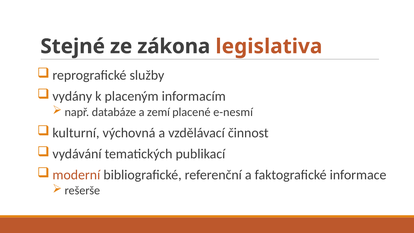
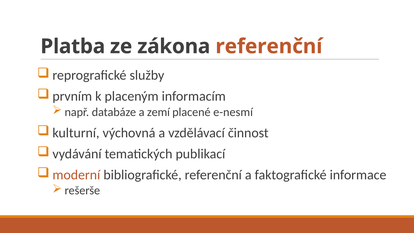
Stejné: Stejné -> Platba (73, 46)
zákona legislativa: legislativa -> referenční (269, 46)
vydány: vydány -> prvním (72, 96)
